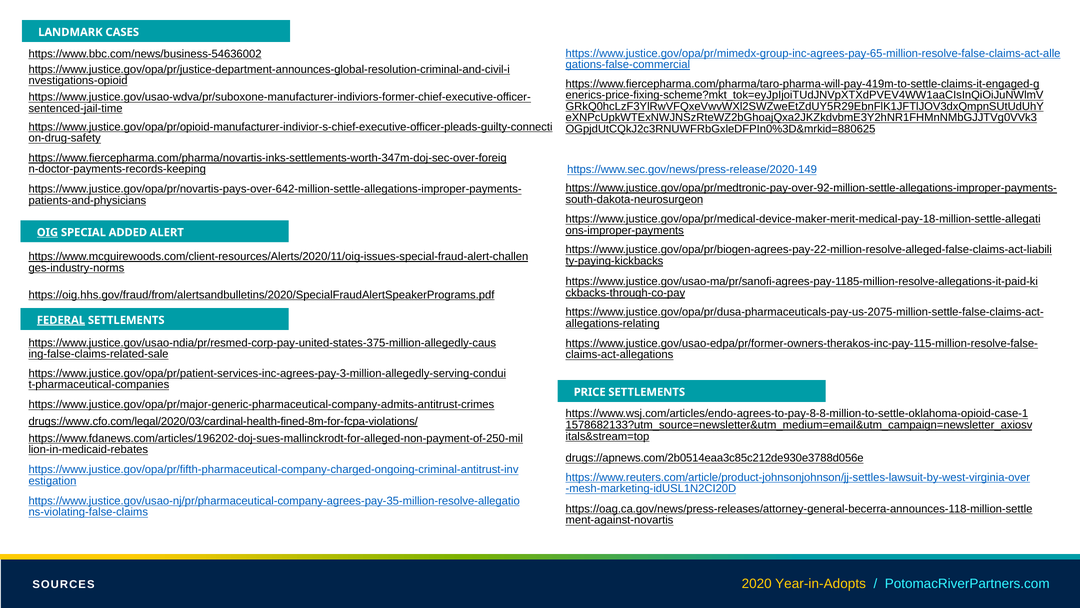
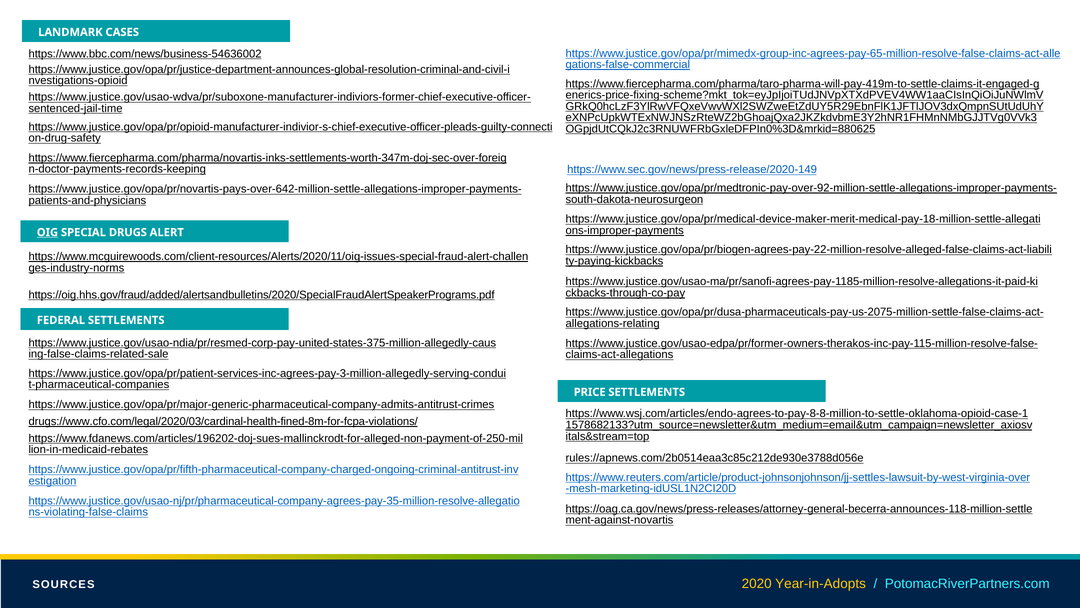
ADDED: ADDED -> DRUGS (128, 232)
https://oig.hhs.gov/fraud/from/alertsandbulletins/2020/SpecialFraudAlertSpeakerPrograms.pdf: https://oig.hhs.gov/fraud/from/alertsandbulletins/2020/SpecialFraudAlertSpeakerPrograms.pdf -> https://oig.hhs.gov/fraud/added/alertsandbulletins/2020/SpecialFraudAlertSpeakerPrograms.pdf (262, 295)
FEDERAL underline: present -> none (61, 320)
drugs://apnews.com/2b0514eaa3c85c212de930e3788d056e: drugs://apnews.com/2b0514eaa3c85c212de930e3788d056e -> rules://apnews.com/2b0514eaa3c85c212de930e3788d056e (715, 458)
